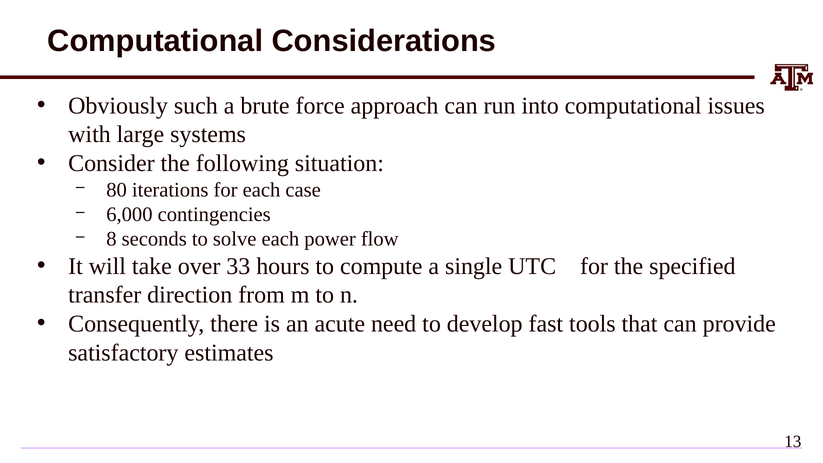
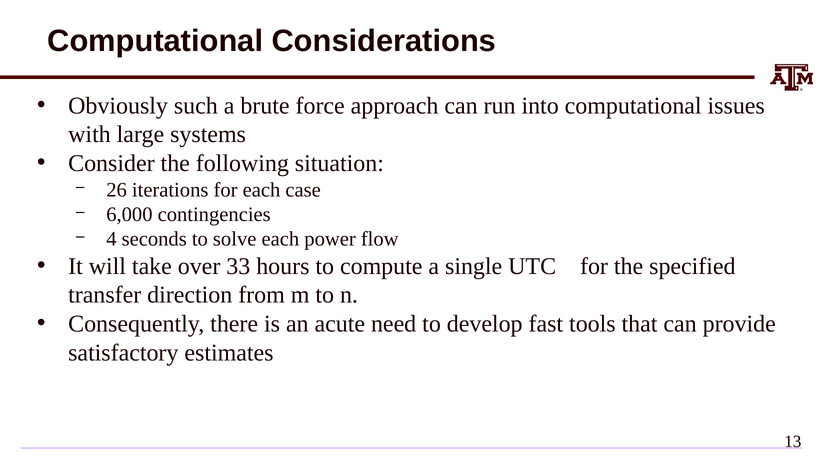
80: 80 -> 26 (117, 190)
8: 8 -> 4 (111, 239)
